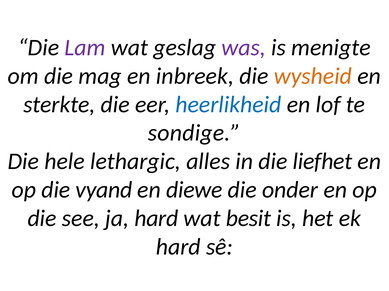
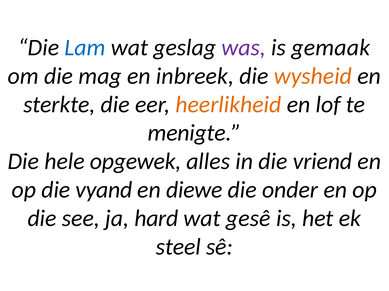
Lam colour: purple -> blue (85, 48)
menigte: menigte -> gemaak (331, 48)
heerlikheid colour: blue -> orange (228, 105)
sondige: sondige -> menigte (195, 133)
lethargic: lethargic -> opgewek (136, 162)
liefhet: liefhet -> vriend (322, 162)
besit: besit -> gesê (248, 219)
hard: hard -> steel (178, 247)
